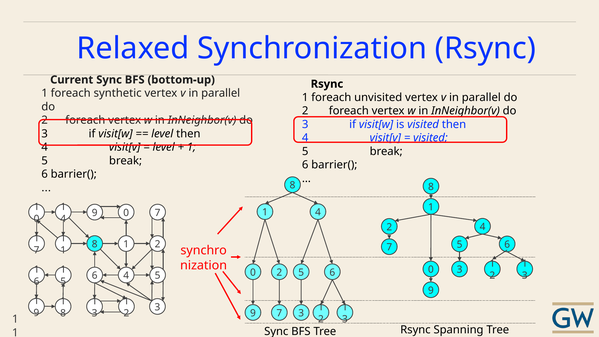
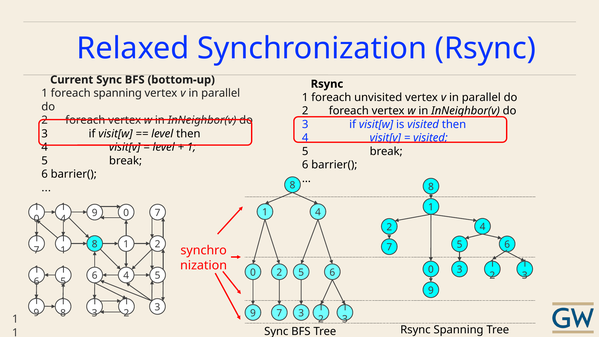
foreach synthetic: synthetic -> spanning (118, 93)
